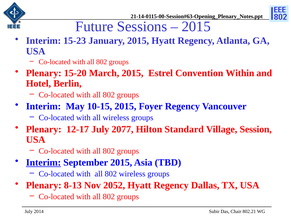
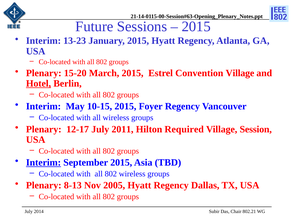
15-23: 15-23 -> 13-23 (75, 41)
Convention Within: Within -> Village (240, 73)
Hotel underline: none -> present (38, 83)
2077: 2077 -> 2011 (123, 129)
Standard: Standard -> Required (184, 129)
2052: 2052 -> 2005 (114, 185)
